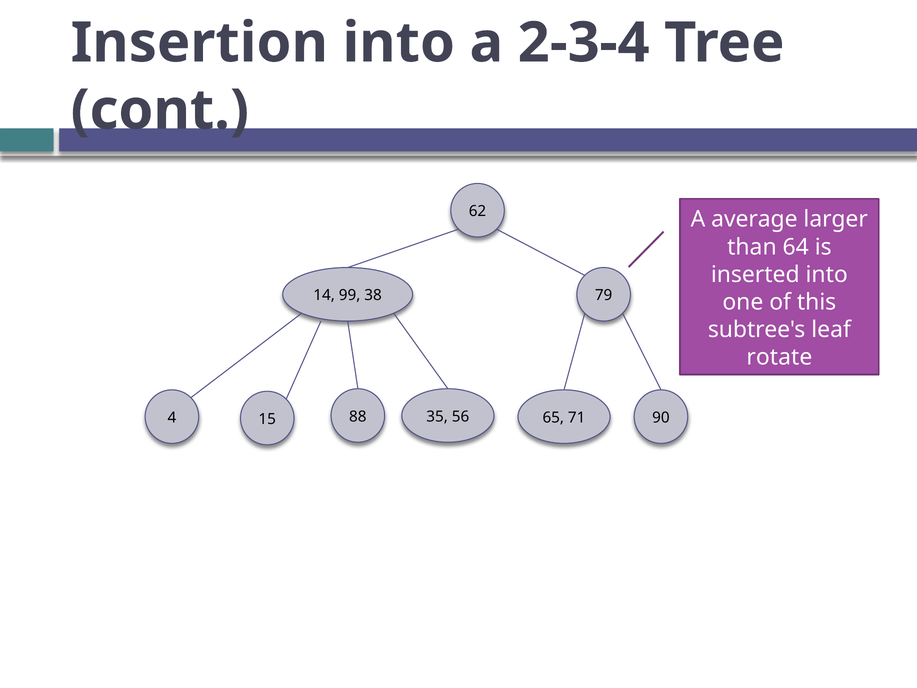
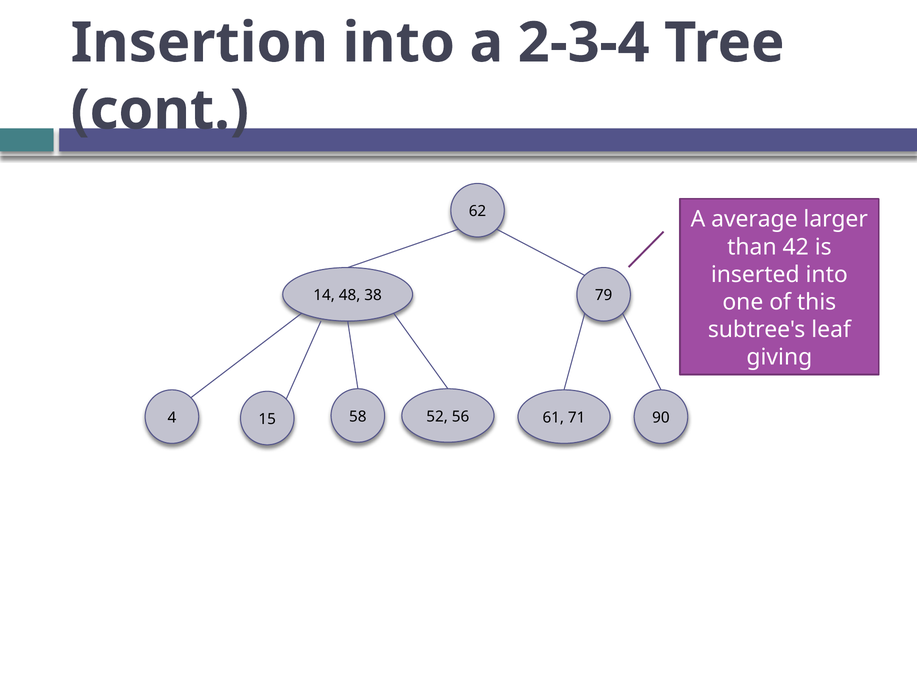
64: 64 -> 42 (796, 247)
99: 99 -> 48 (350, 295)
rotate: rotate -> giving (779, 357)
35: 35 -> 52 (437, 416)
65: 65 -> 61 (553, 417)
88: 88 -> 58 (358, 416)
